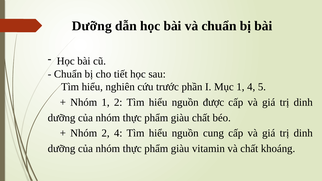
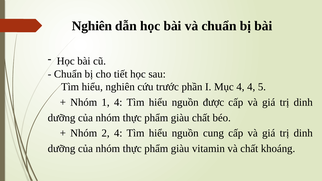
Dưỡng: Dưỡng -> Nghiên (92, 26)
Mục 1: 1 -> 4 (240, 87)
1 2: 2 -> 4 (118, 102)
